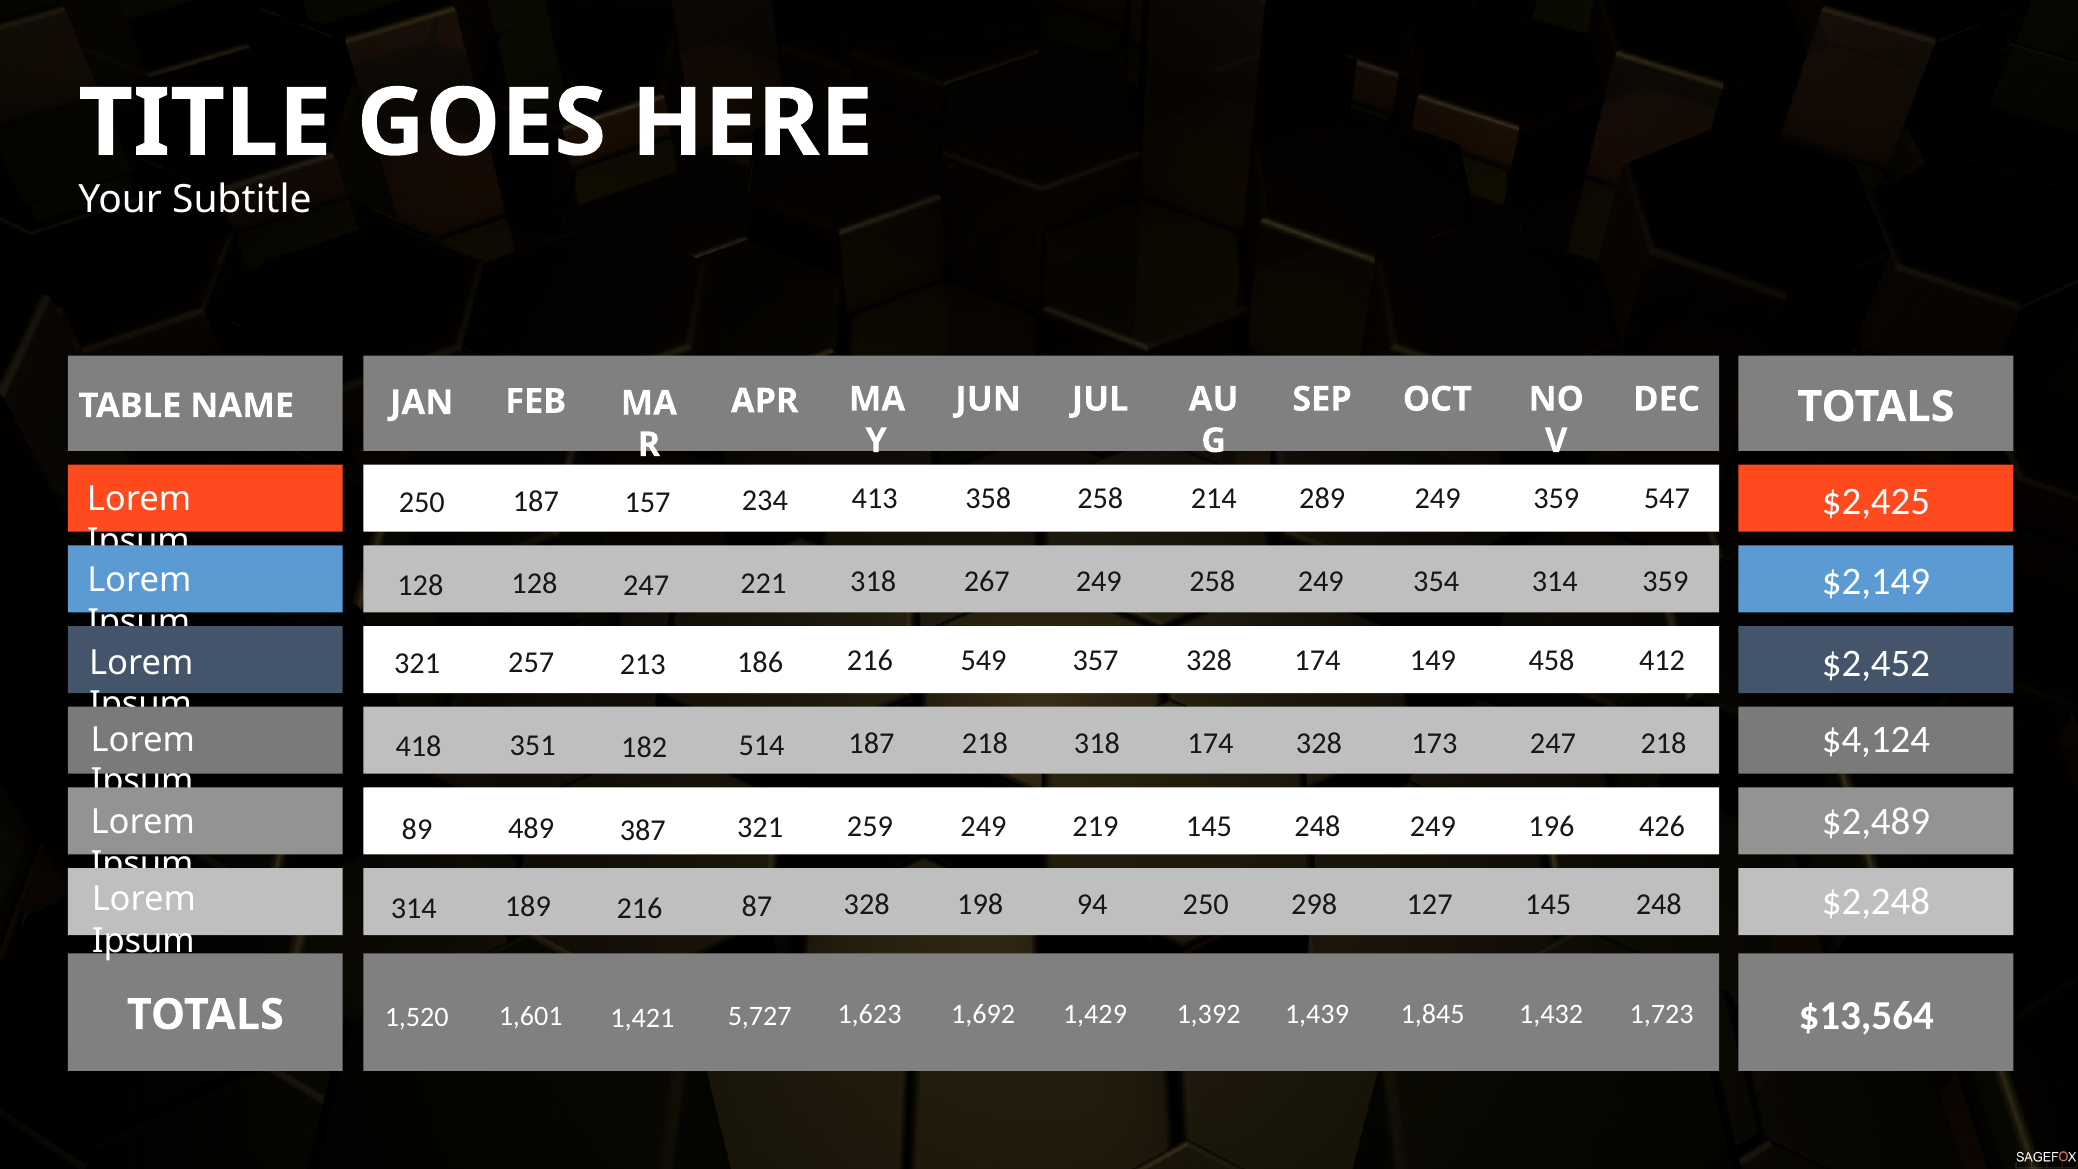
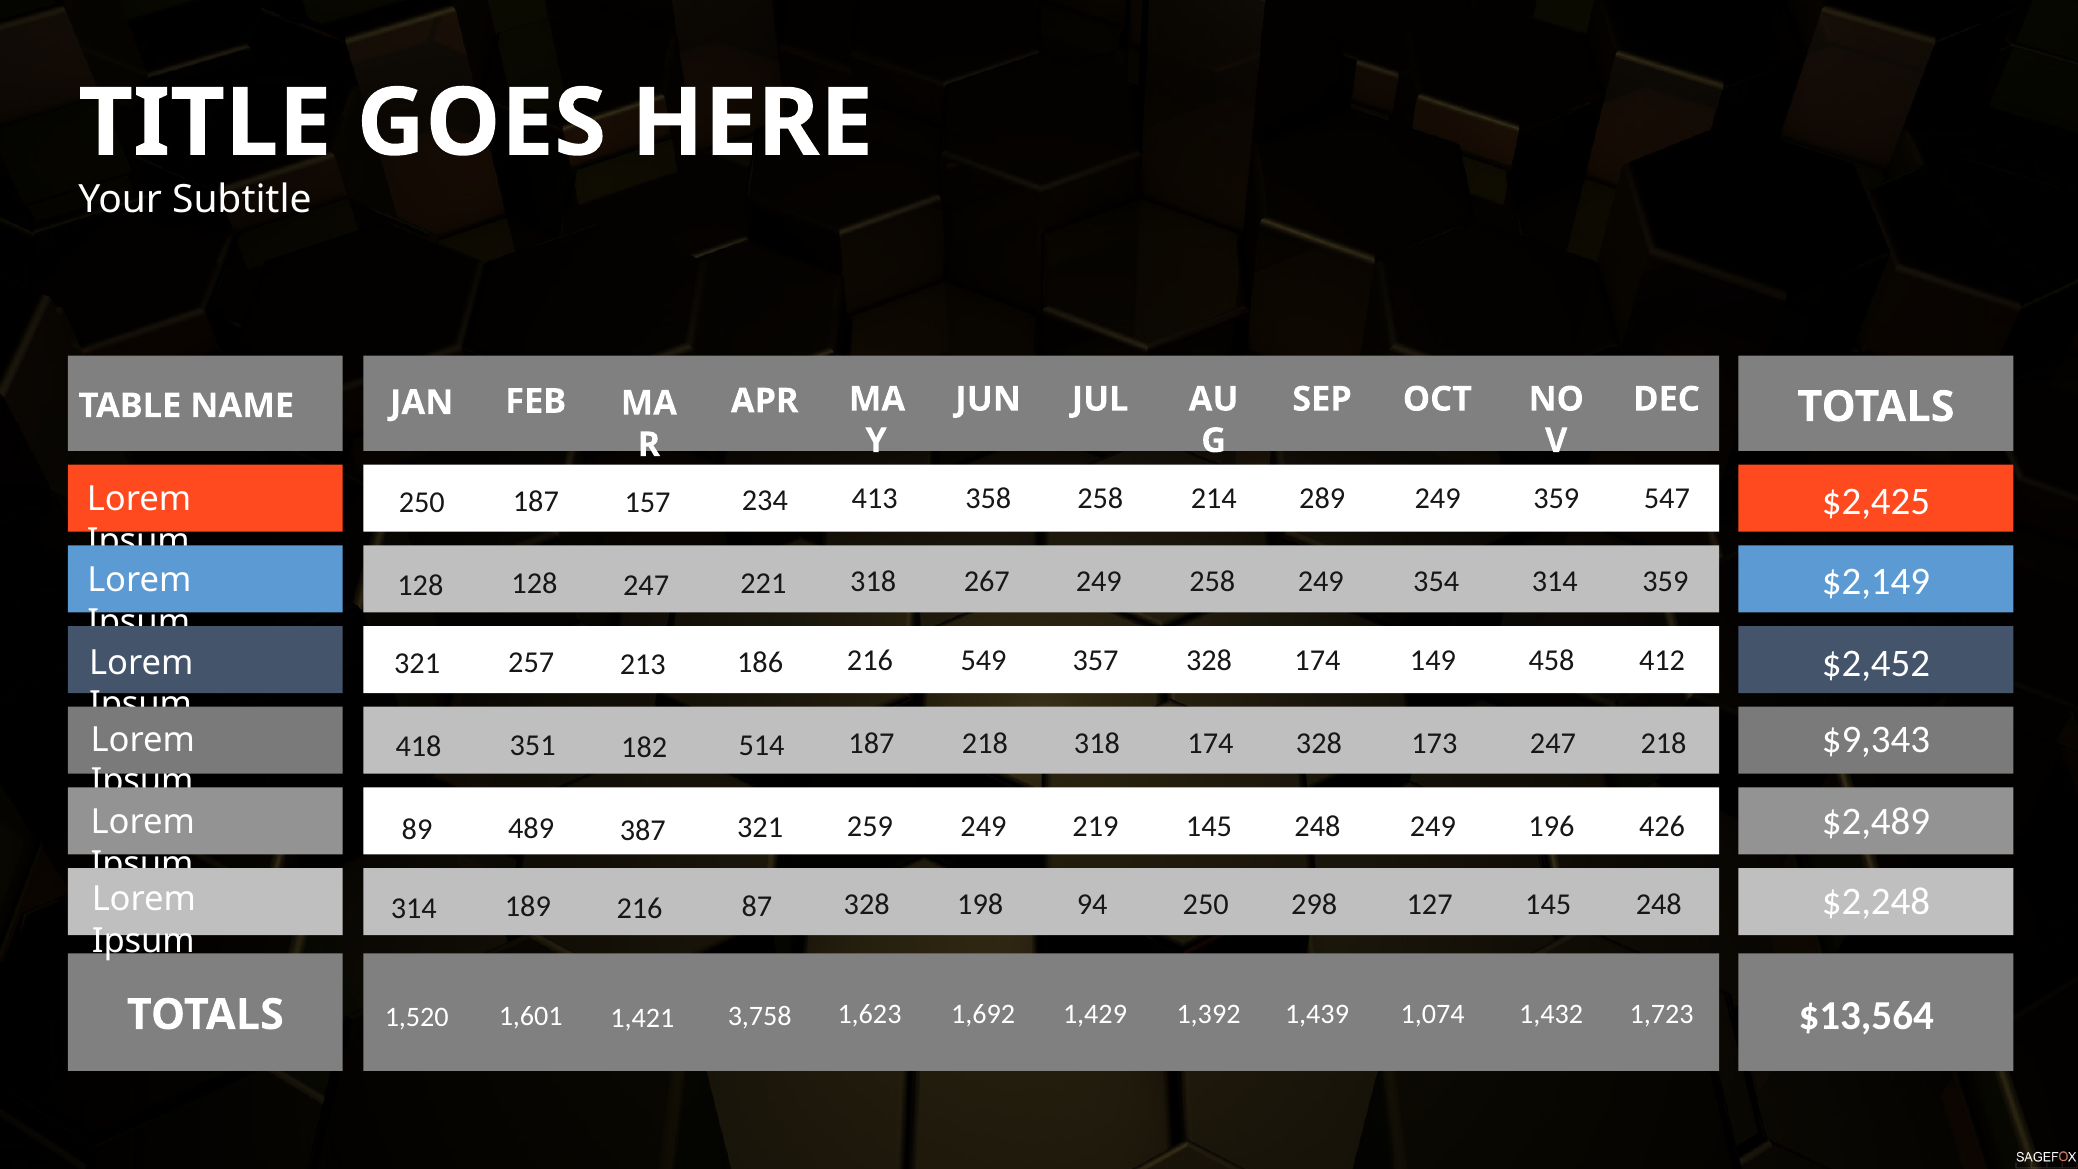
$4,124: $4,124 -> $9,343 (1876, 740)
1,845: 1,845 -> 1,074 (1433, 1014)
5,727: 5,727 -> 3,758 (760, 1016)
